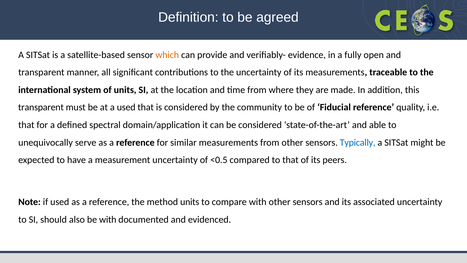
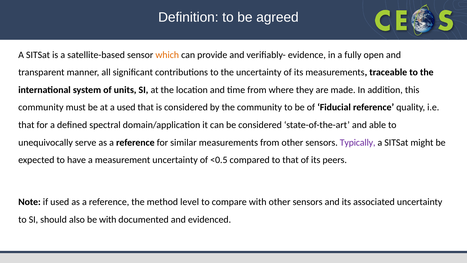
transparent: transparent -> community (41, 107)
Typically colour: blue -> purple (358, 142)
method units: units -> level (190, 202)
